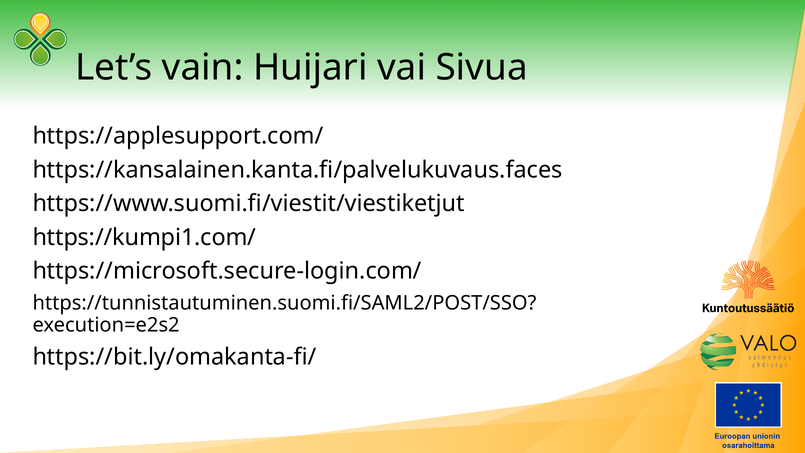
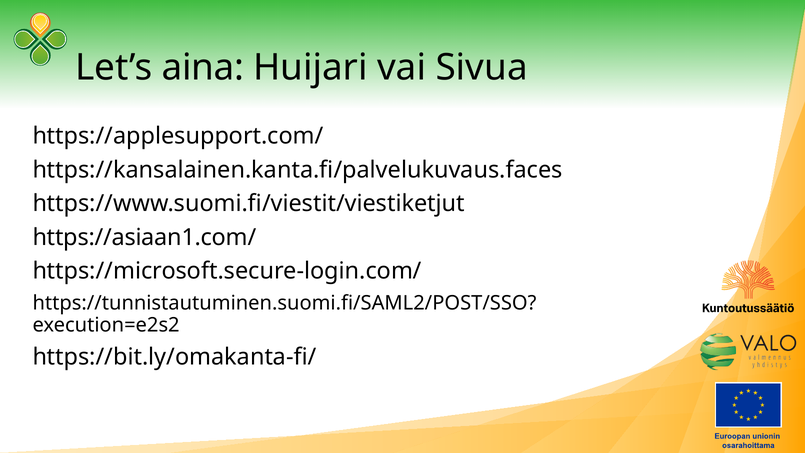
vain: vain -> aina (203, 68)
https://kumpi1.com/: https://kumpi1.com/ -> https://asiaan1.com/ (144, 237)
